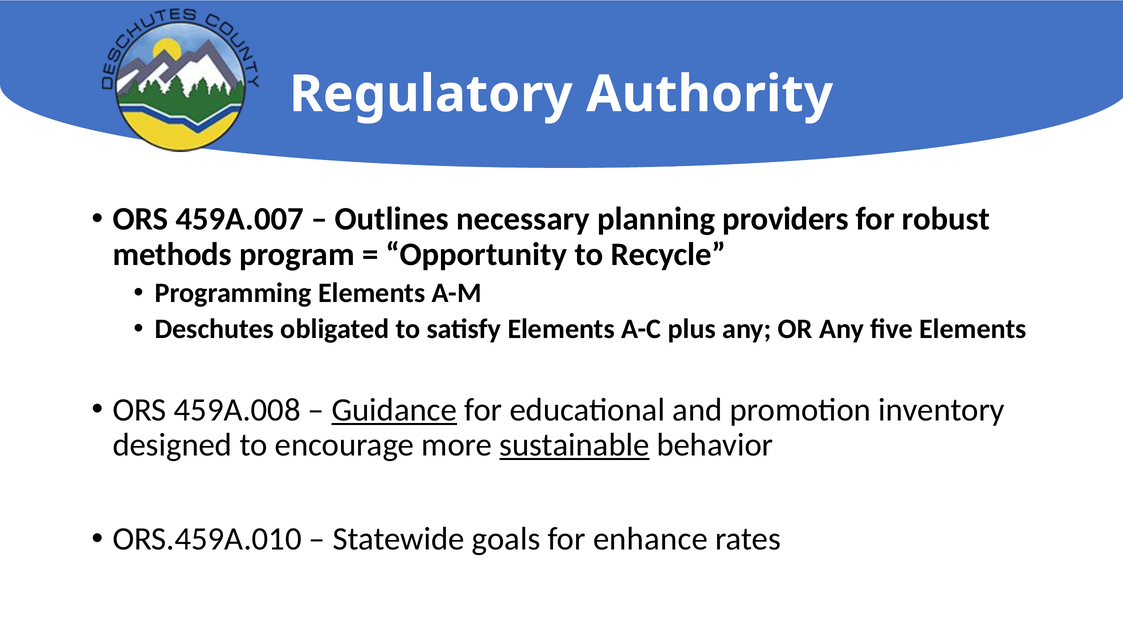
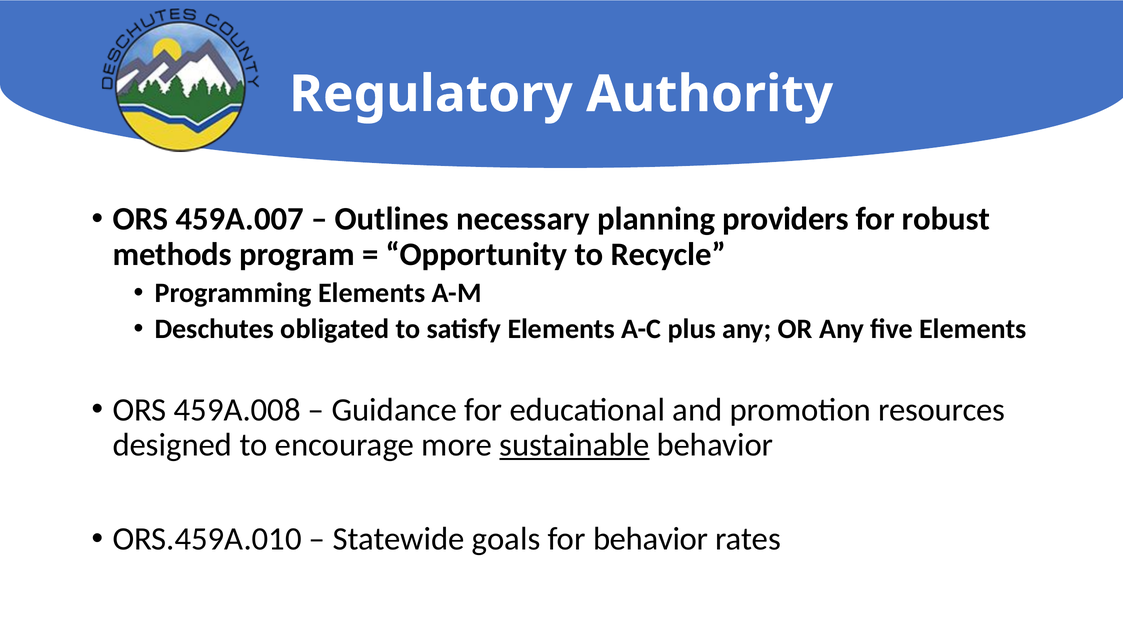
Guidance underline: present -> none (394, 410)
inventory: inventory -> resources (942, 410)
for enhance: enhance -> behavior (651, 540)
